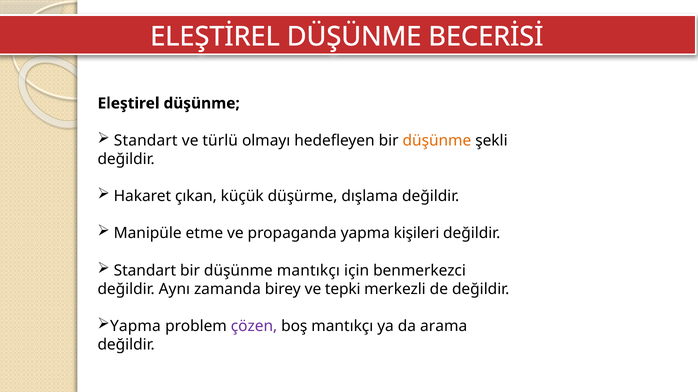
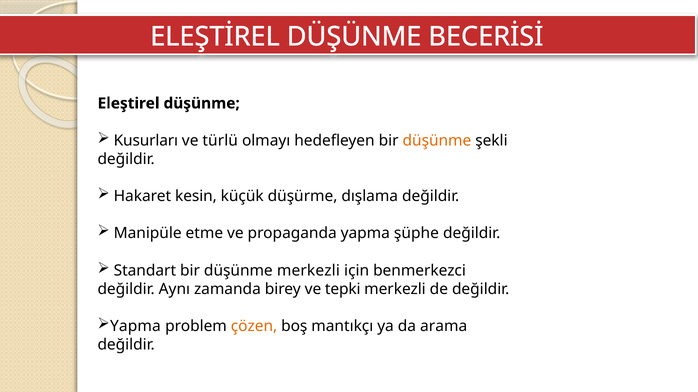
Standart: Standart -> Kusurları (146, 141)
çıkan: çıkan -> kesin (196, 197)
kişileri: kişileri -> şüphe (416, 234)
düşünme mantıkçı: mantıkçı -> merkezli (308, 271)
çözen colour: purple -> orange (254, 327)
